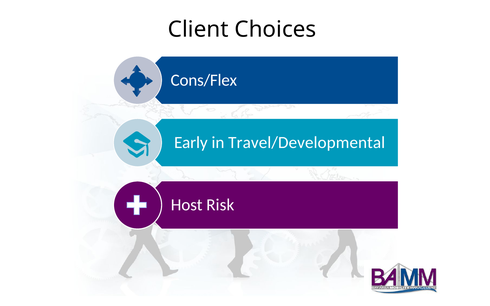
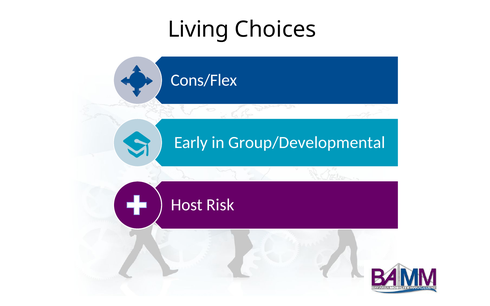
Client: Client -> Living (198, 29)
Travel/Developmental: Travel/Developmental -> Group/Developmental (307, 143)
